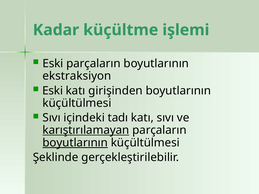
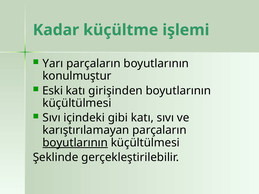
Eski: Eski -> Yarı (53, 64)
ekstraksiyon: ekstraksiyon -> konulmuştur (77, 76)
tadı: tadı -> gibi (118, 118)
karıştırılamayan underline: present -> none (86, 130)
